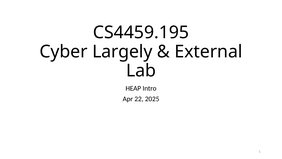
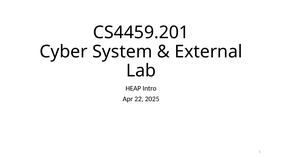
CS4459.195: CS4459.195 -> CS4459.201 (141, 32)
Largely: Largely -> System (122, 51)
